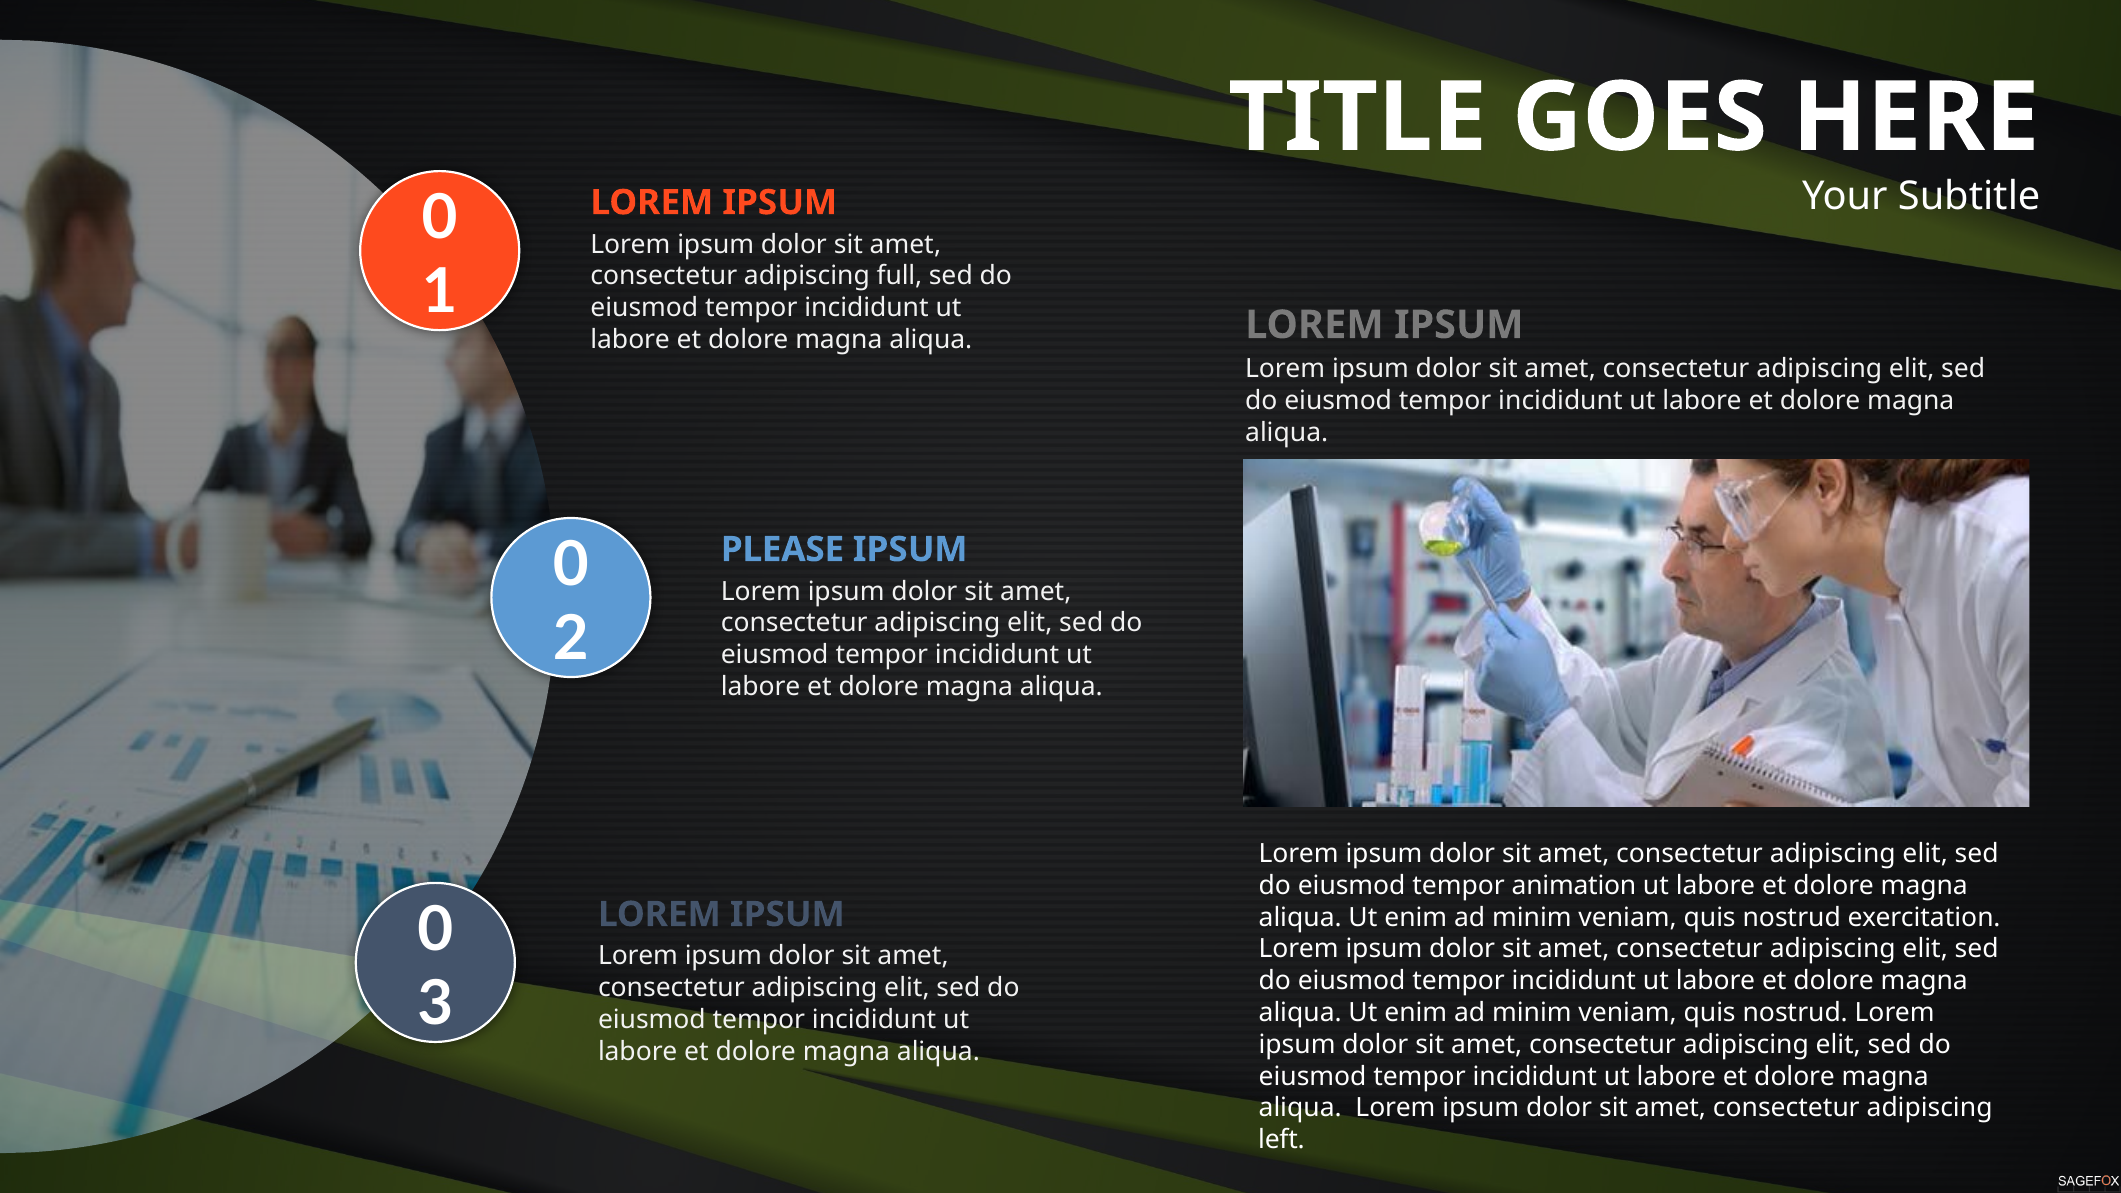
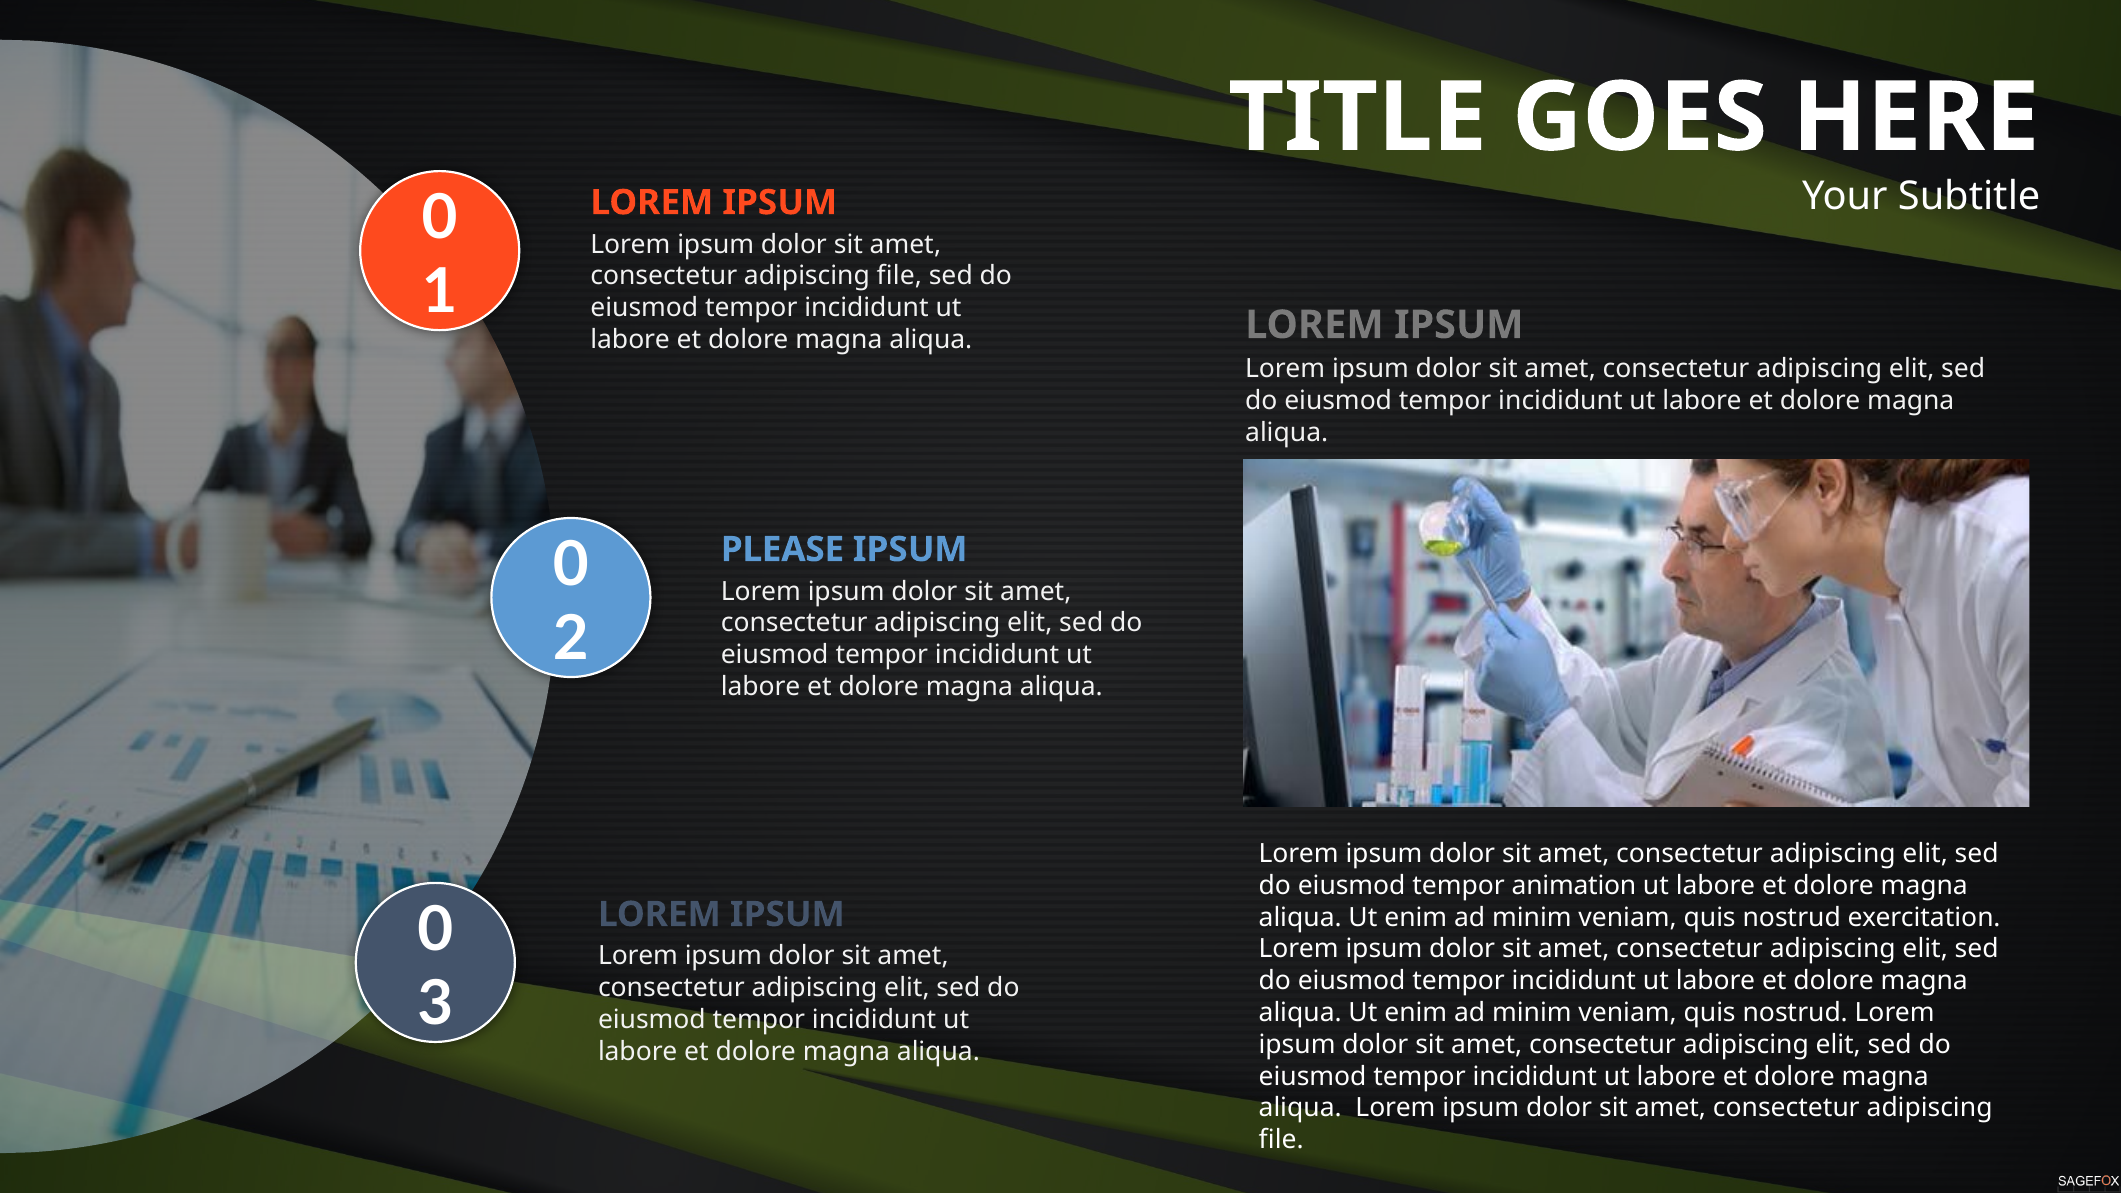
full: full -> file (899, 276)
left: left -> file (1281, 1140)
